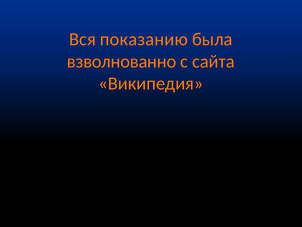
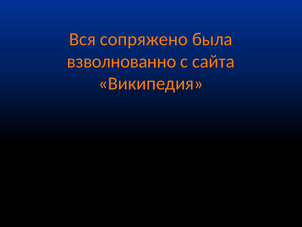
показанию: показанию -> сопряжено (144, 39)
